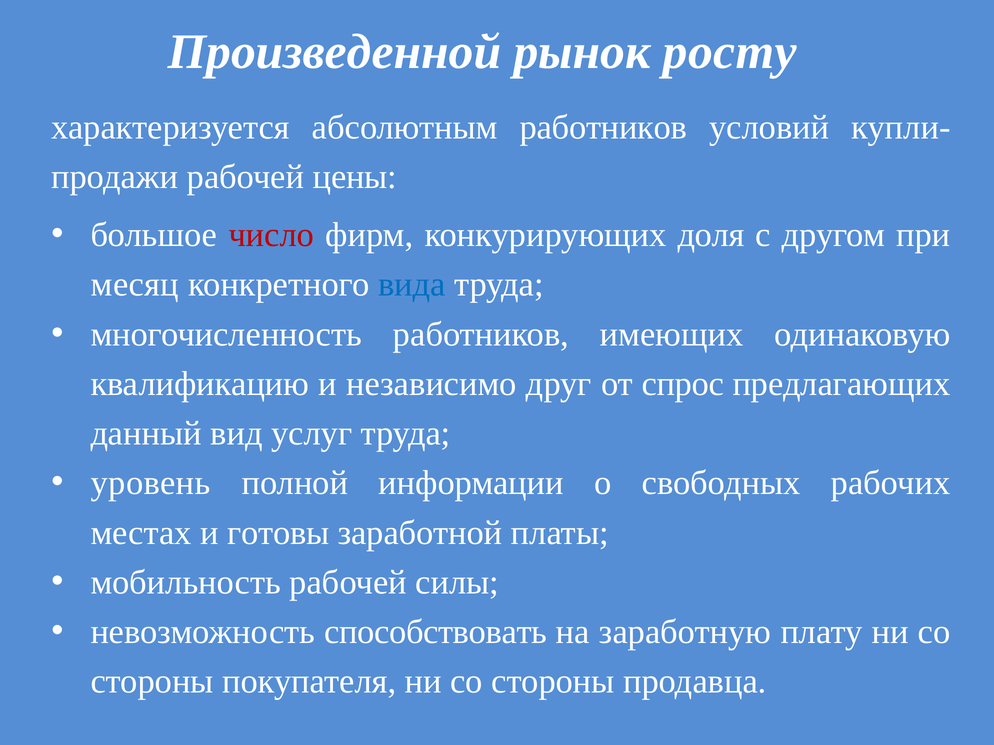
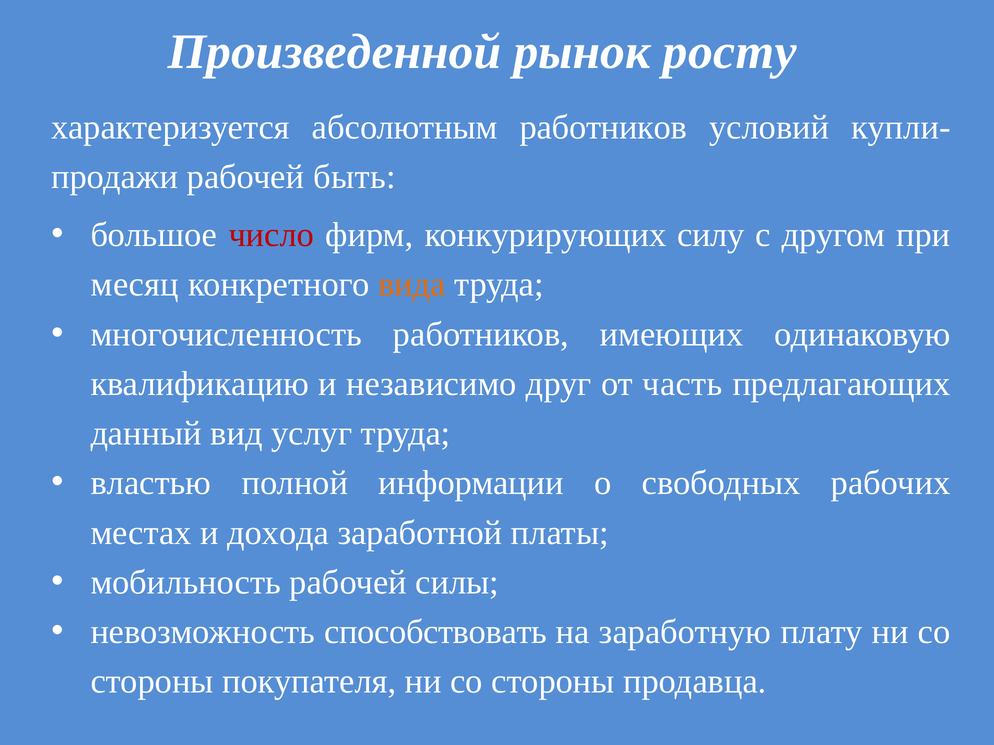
цены: цены -> быть (354, 177)
доля: доля -> силу (711, 235)
вида colour: blue -> orange (412, 285)
спрос: спрос -> часть (682, 384)
уровень: уровень -> властью (151, 483)
готовы: готовы -> дохода (278, 533)
